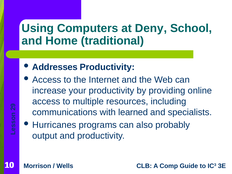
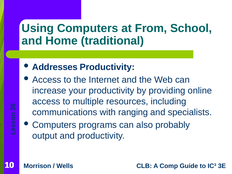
Deny: Deny -> From (151, 28)
learned: learned -> ranging (133, 112)
Hurricanes: Hurricanes -> Computers (54, 125)
